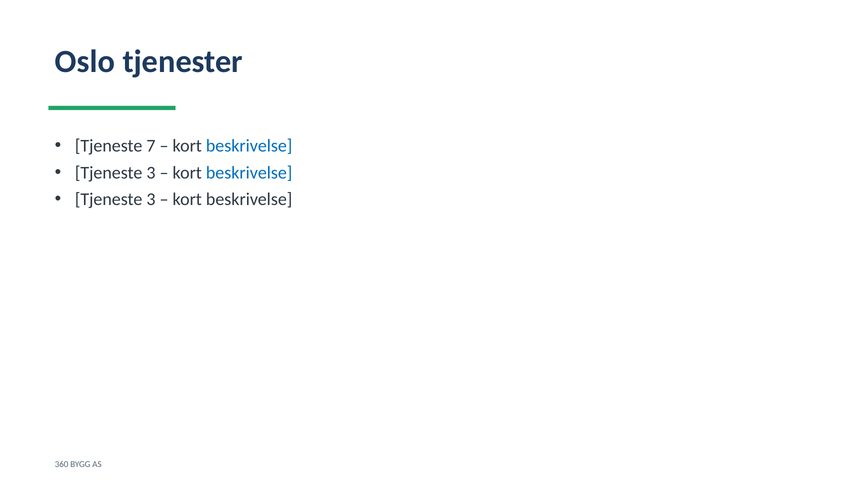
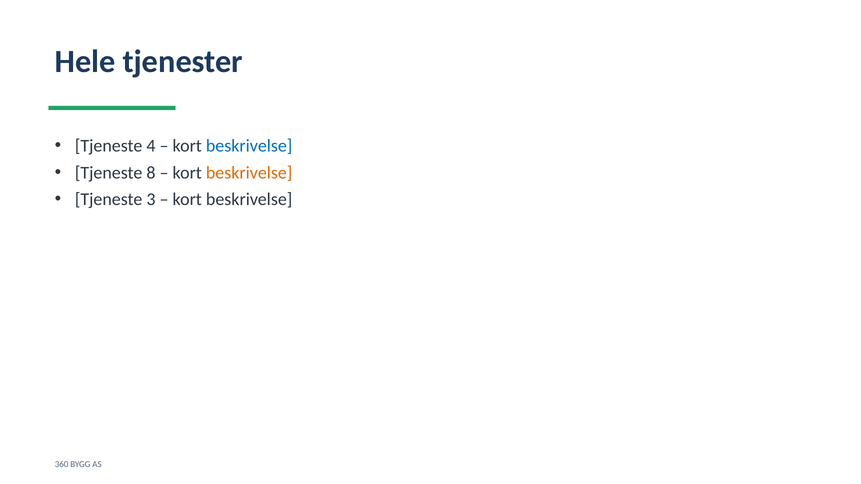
Oslo: Oslo -> Hele (85, 61)
7: 7 -> 4 (151, 146)
3: 3 -> 8 (151, 173)
beskrivelse colour: blue -> orange (249, 173)
